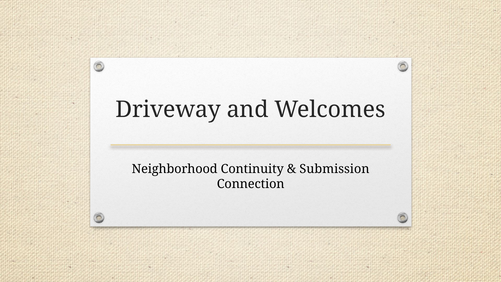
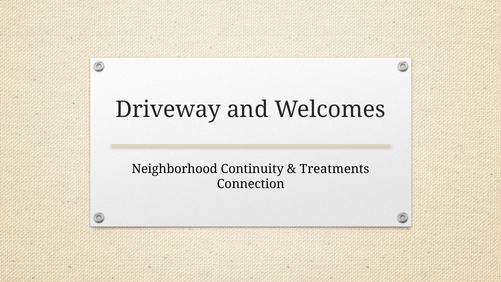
Submission: Submission -> Treatments (334, 169)
